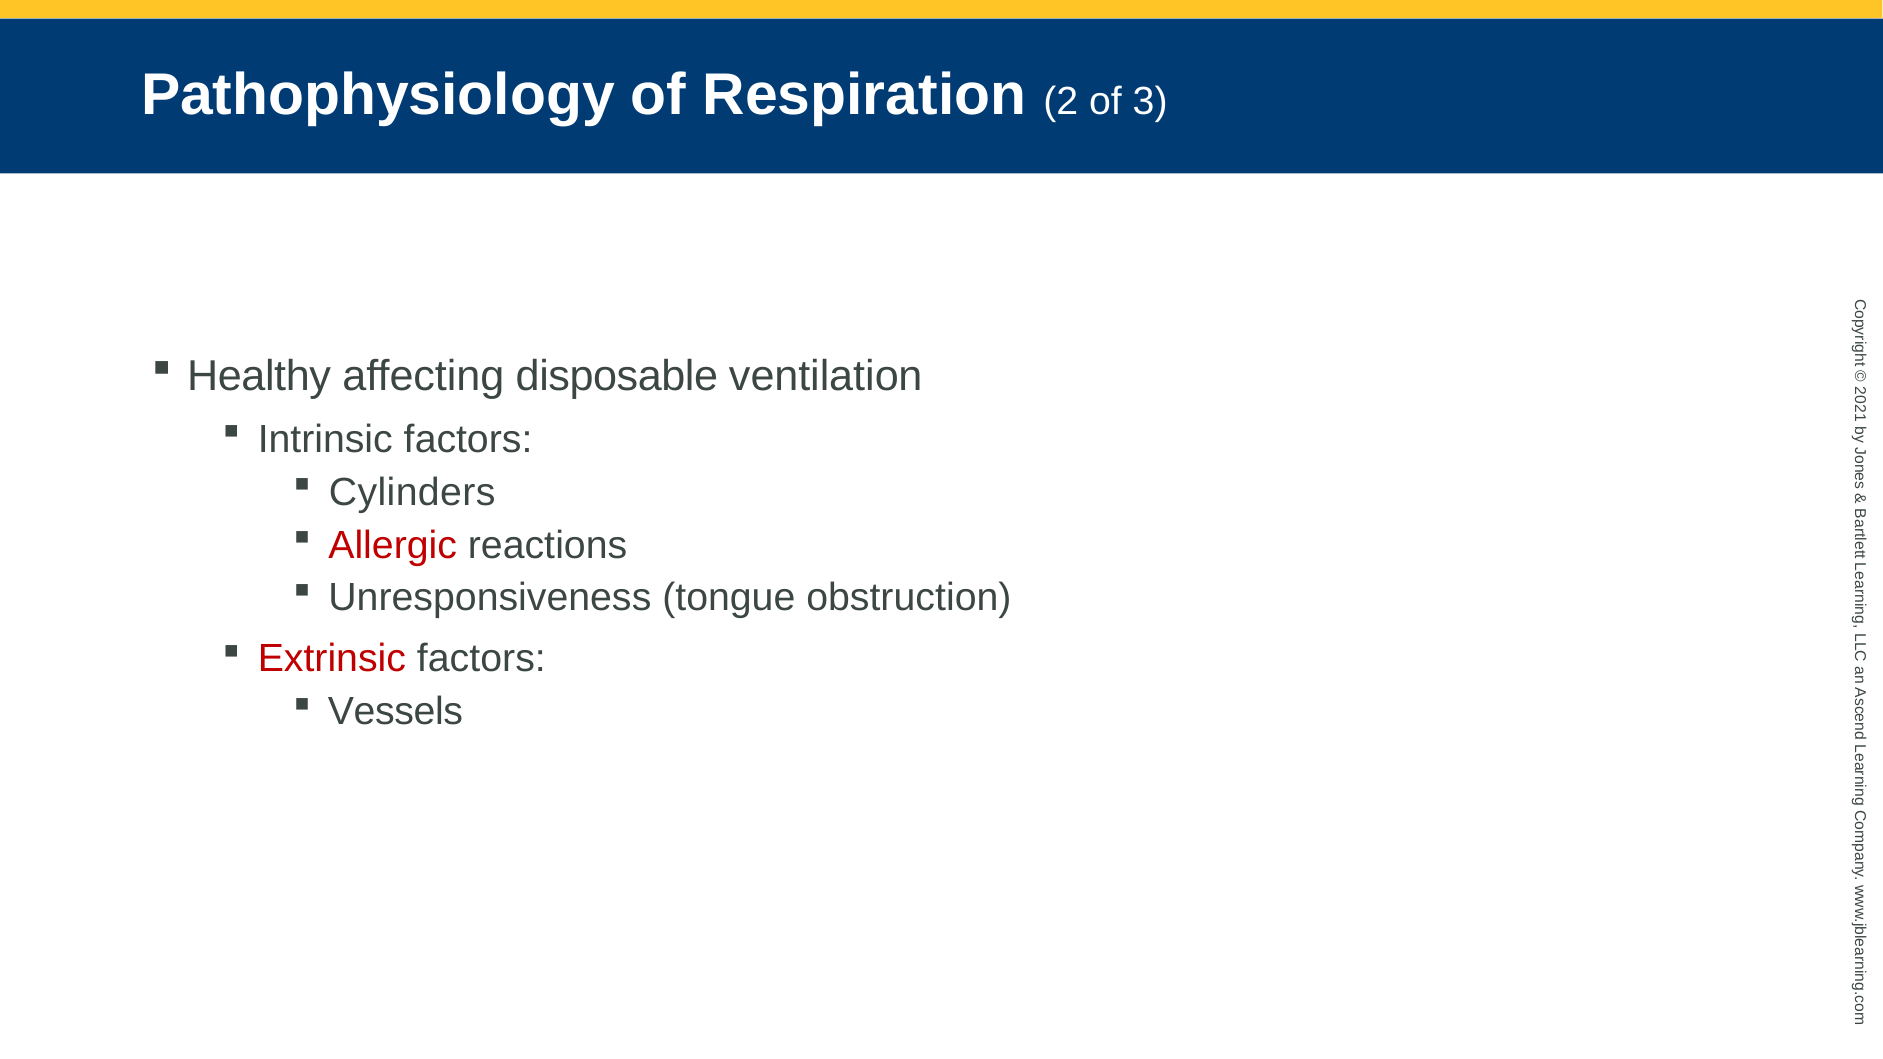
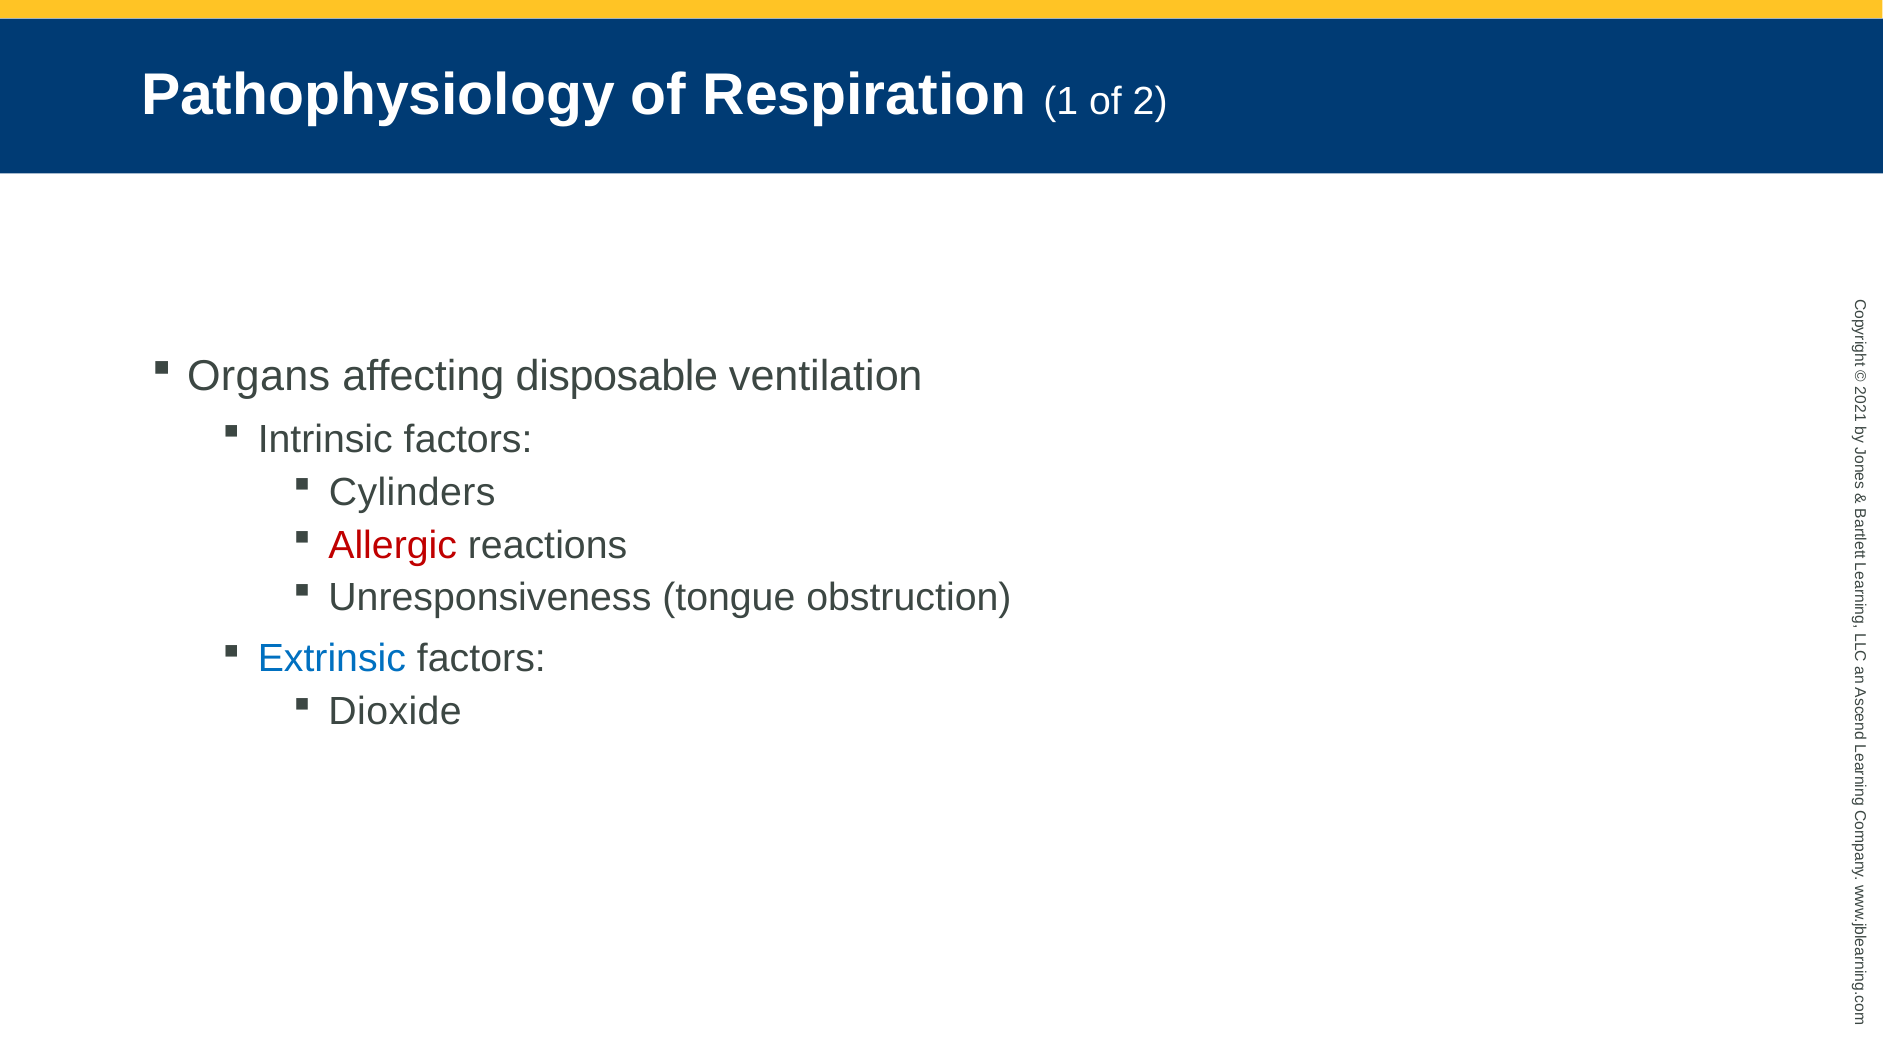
Respiration 2: 2 -> 1 (1061, 101)
of 3: 3 -> 2 (1150, 101)
Healthy: Healthy -> Organs (259, 376)
Extrinsic colour: red -> blue (332, 659)
Vessels: Vessels -> Dioxide (395, 712)
